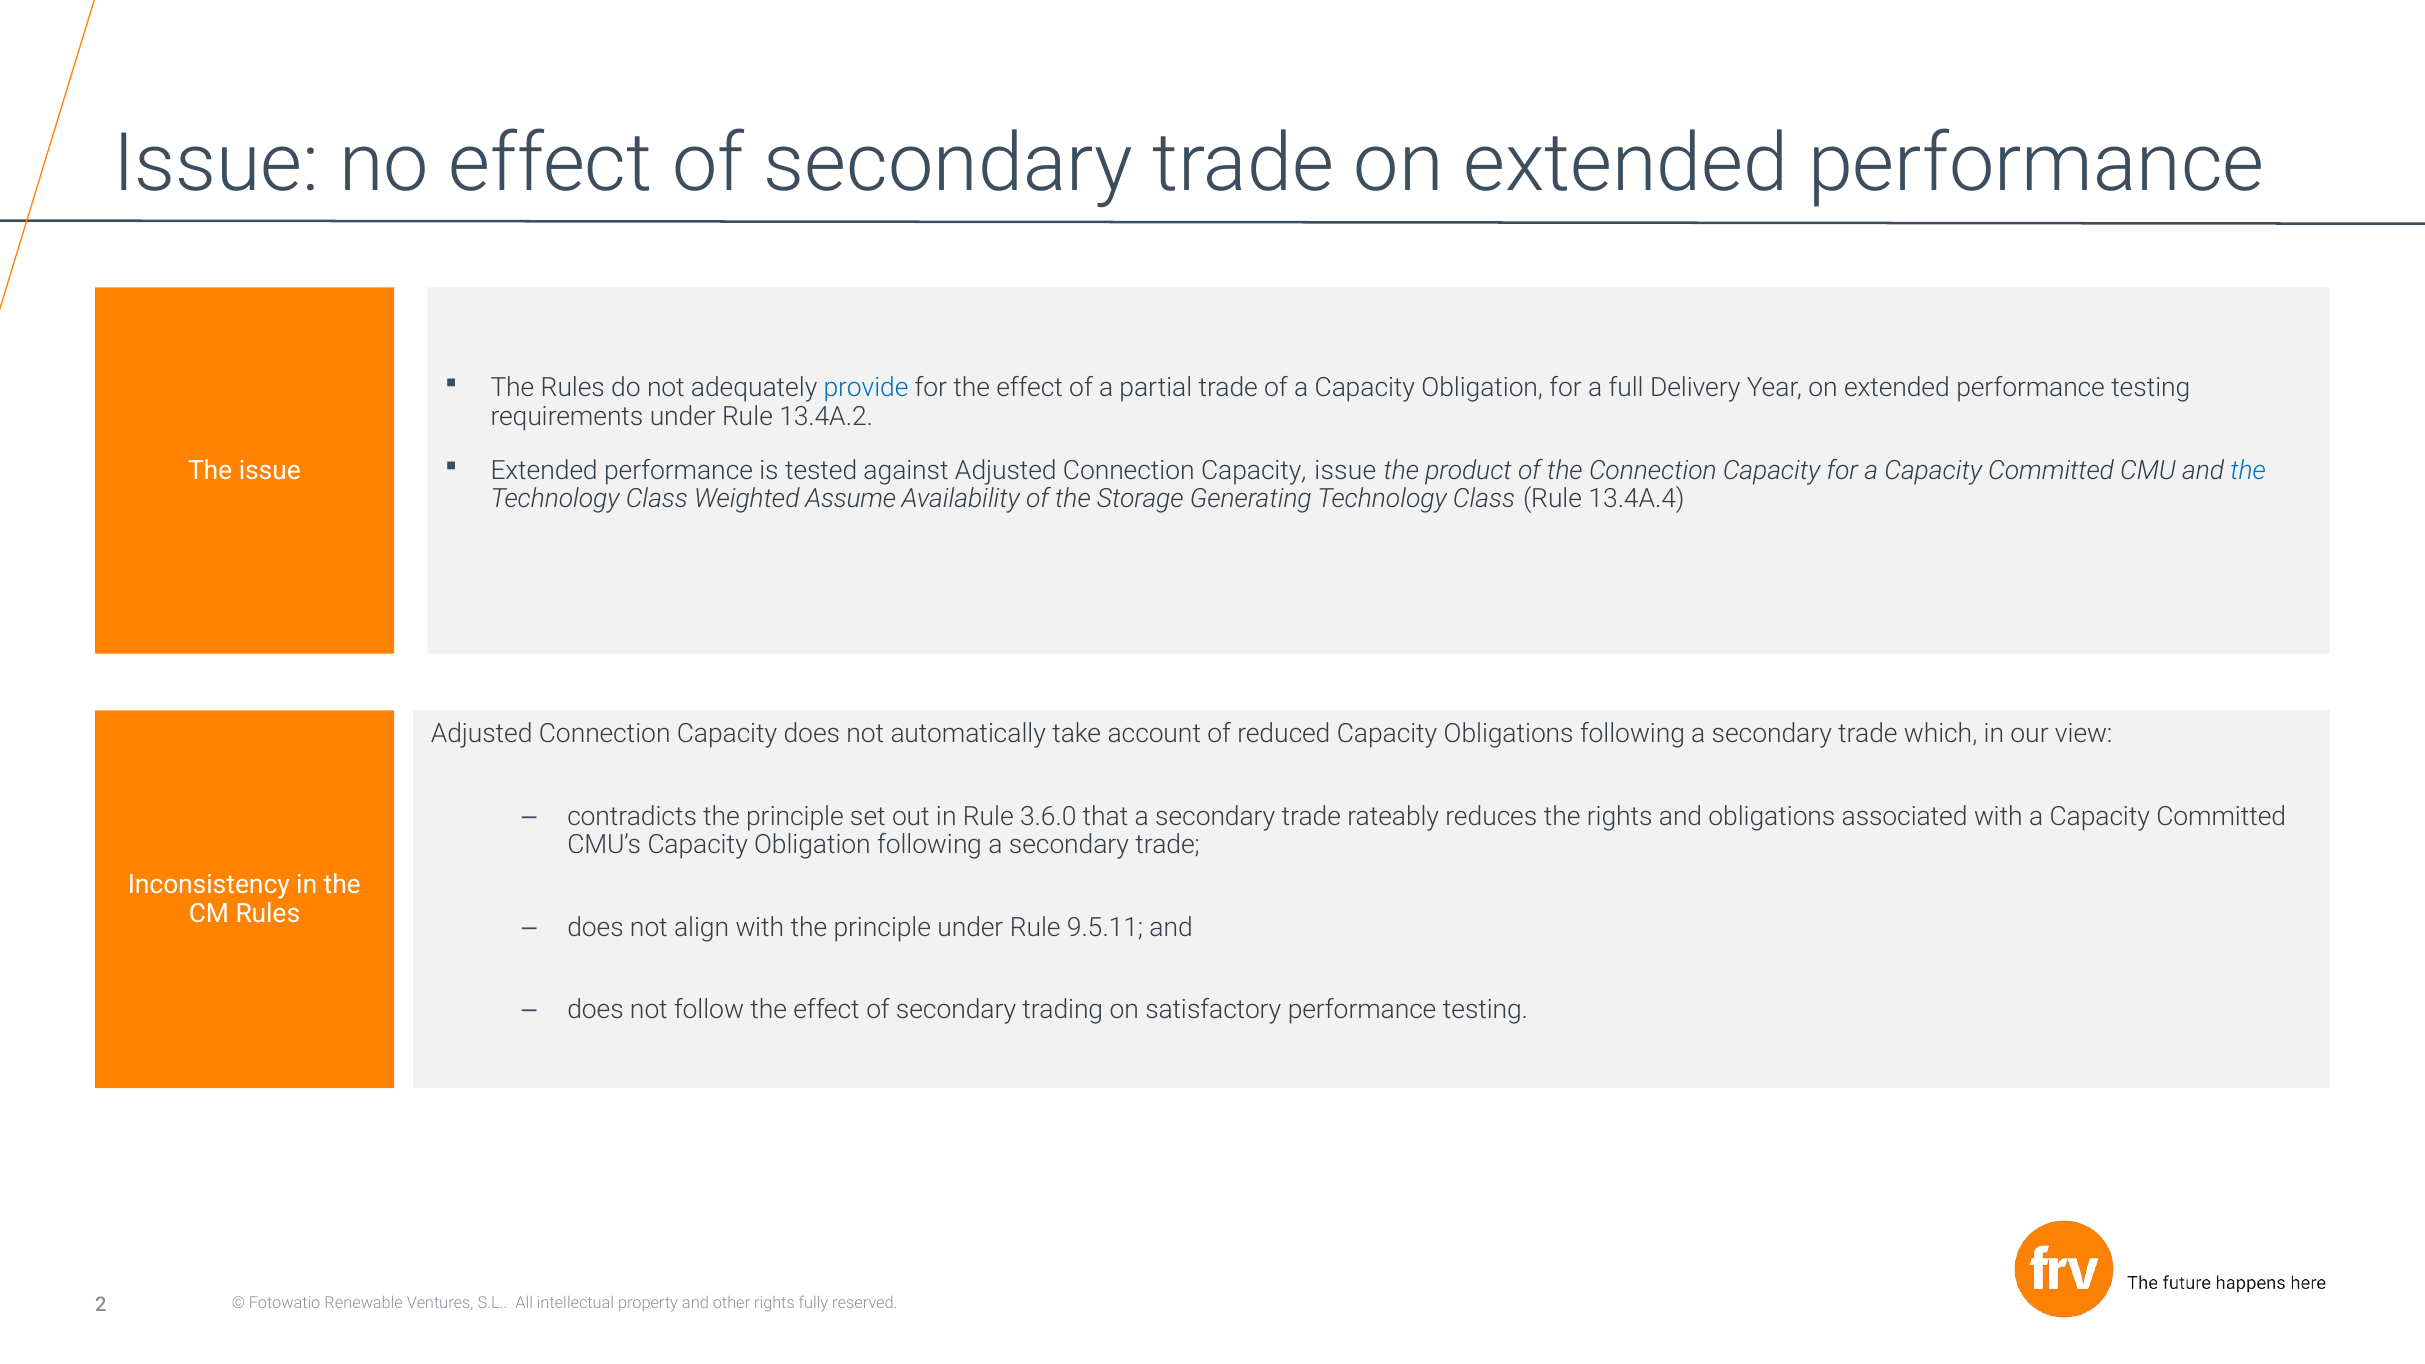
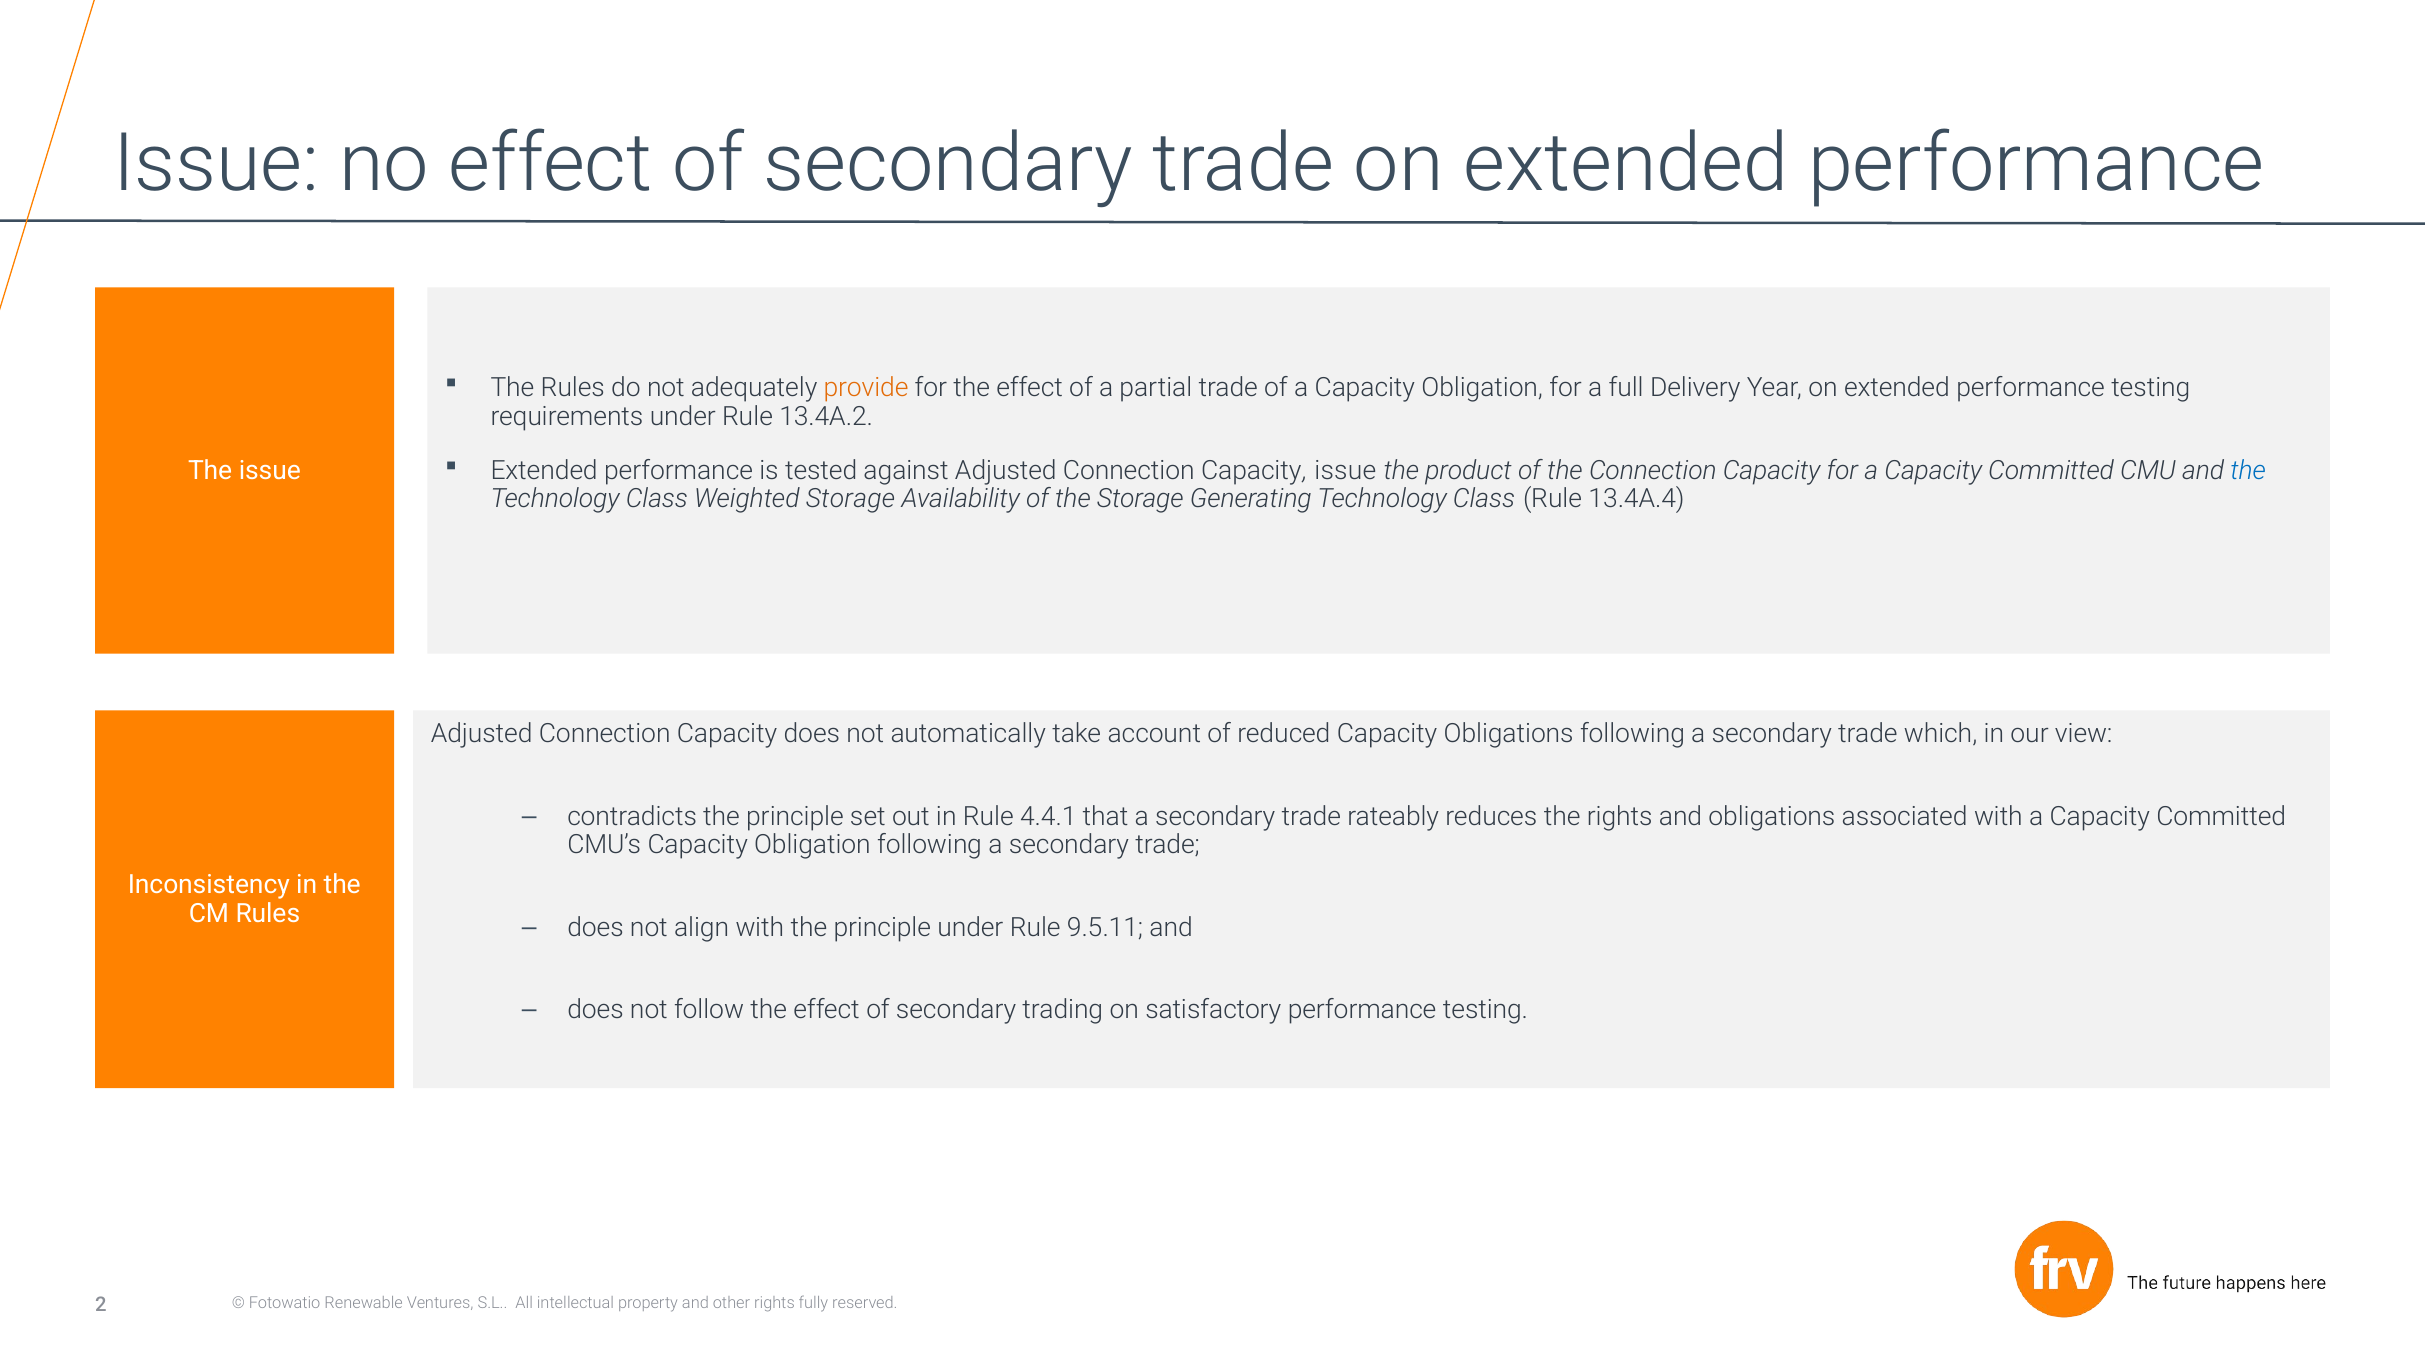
provide colour: blue -> orange (866, 388)
Weighted Assume: Assume -> Storage (850, 499)
3.6.0: 3.6.0 -> 4.4.1 (1048, 817)
